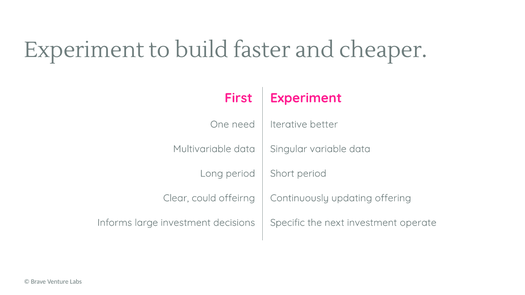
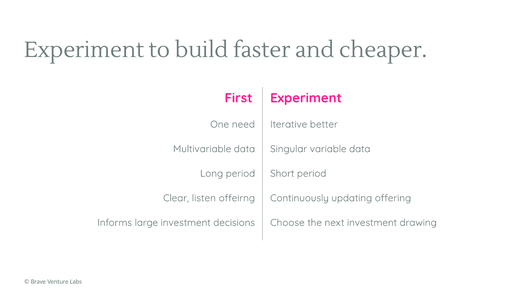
could: could -> listen (204, 198)
Specific: Specific -> Choose (287, 223)
operate: operate -> drawing (418, 223)
